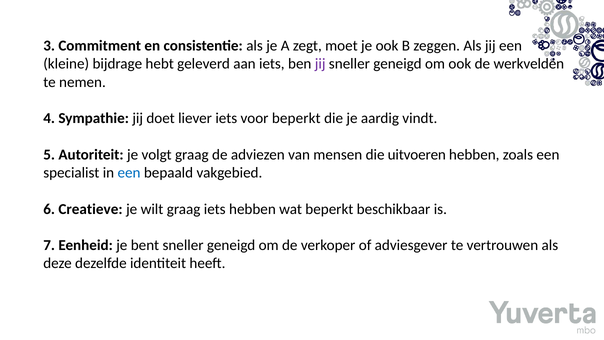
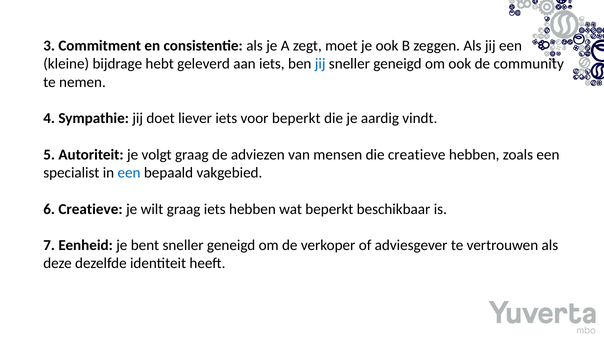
jij colour: purple -> blue (320, 64)
werkvelden: werkvelden -> community (529, 64)
die uitvoeren: uitvoeren -> creatieve (417, 155)
